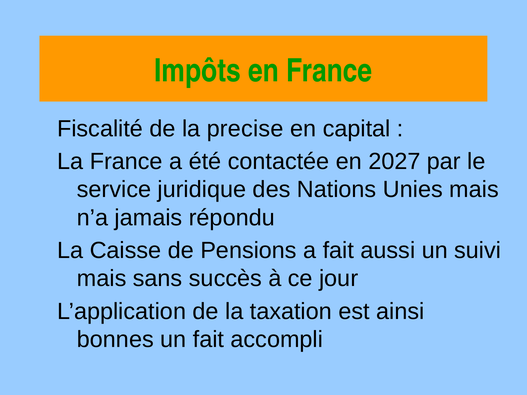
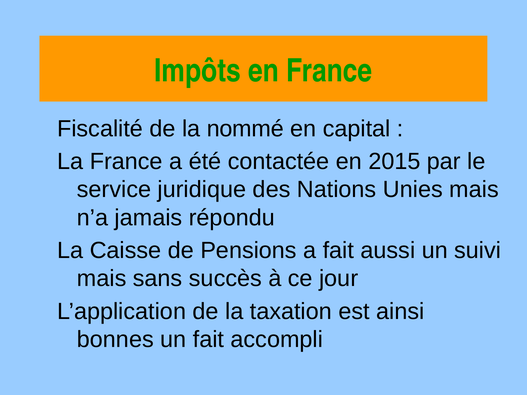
precise: precise -> nommé (245, 129)
2027: 2027 -> 2015 (394, 162)
